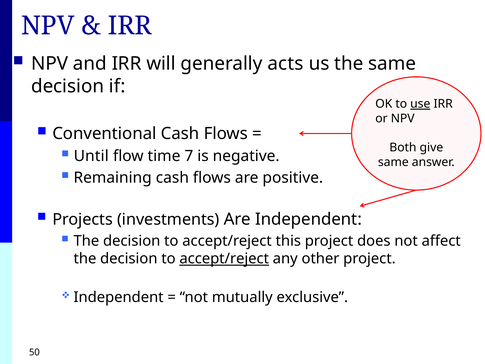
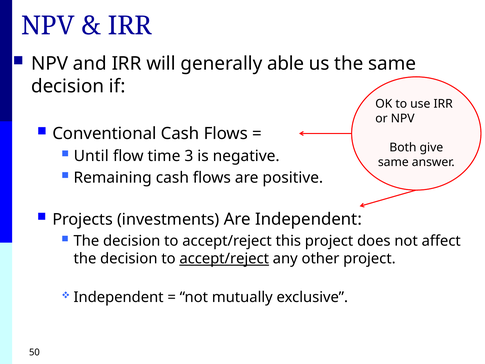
acts: acts -> able (286, 64)
use underline: present -> none (420, 104)
7: 7 -> 3 (189, 156)
